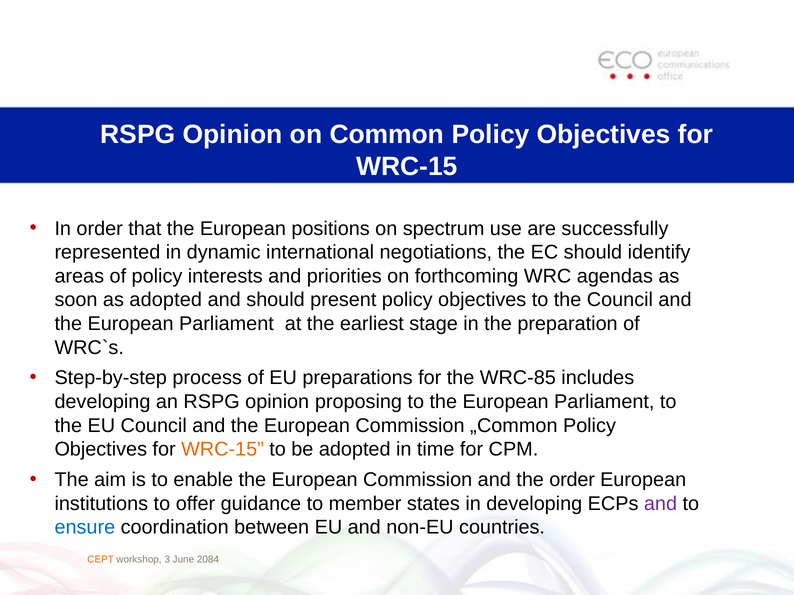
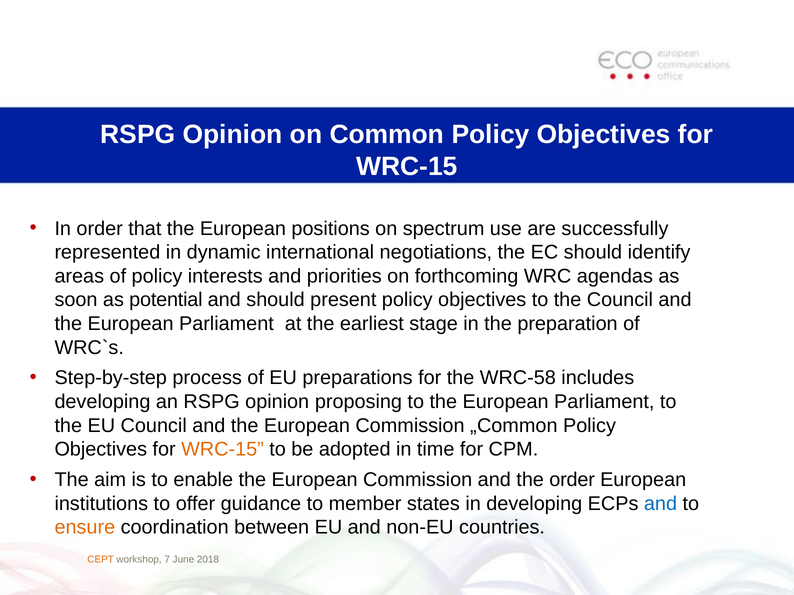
as adopted: adopted -> potential (166, 300)
WRC-85: WRC-85 -> WRC-58 (518, 378)
and colour: purple -> blue (660, 504)
ensure colour: blue -> orange (85, 528)
3: 3 -> 7 (167, 560)
2084: 2084 -> 2018 (208, 560)
